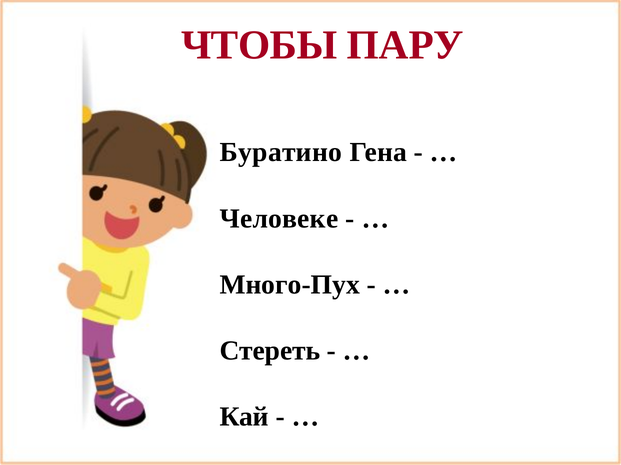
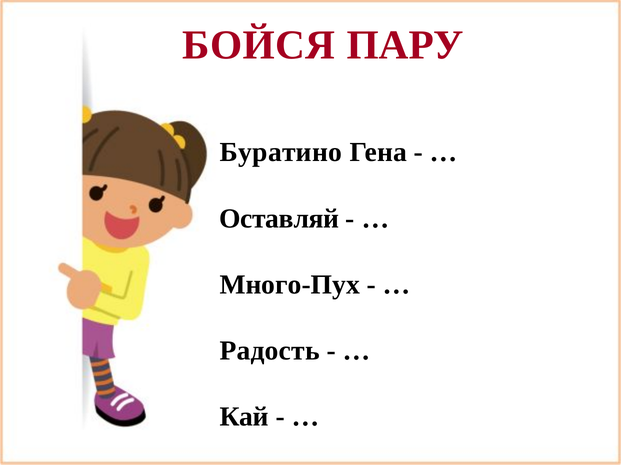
ЧТОБЫ: ЧТОБЫ -> БОЙСЯ (259, 45)
Человеке: Человеке -> Оставляй (279, 219)
Стереть: Стереть -> Радость (270, 351)
